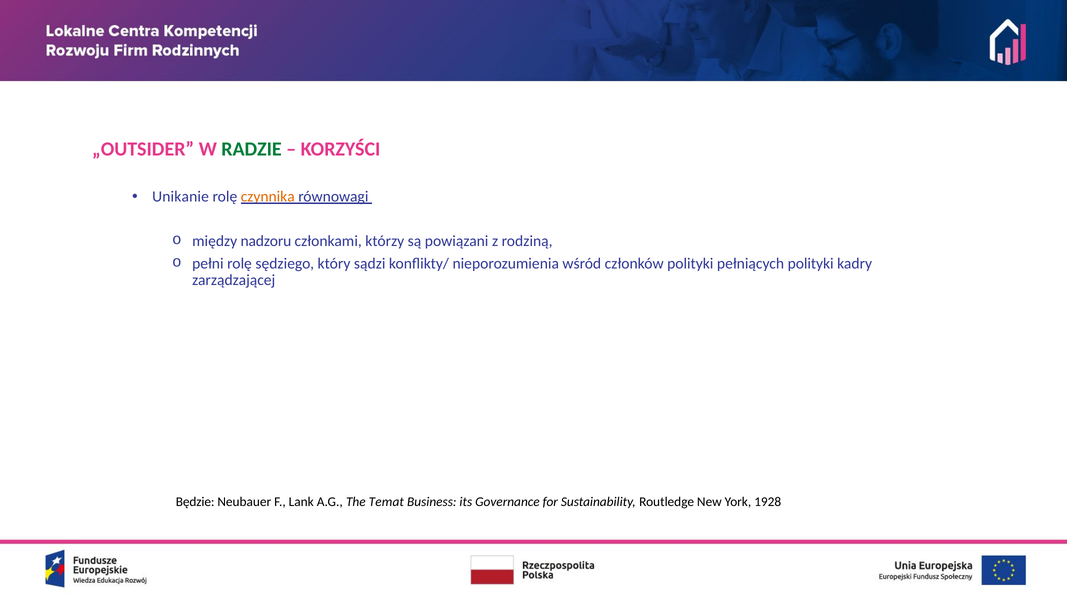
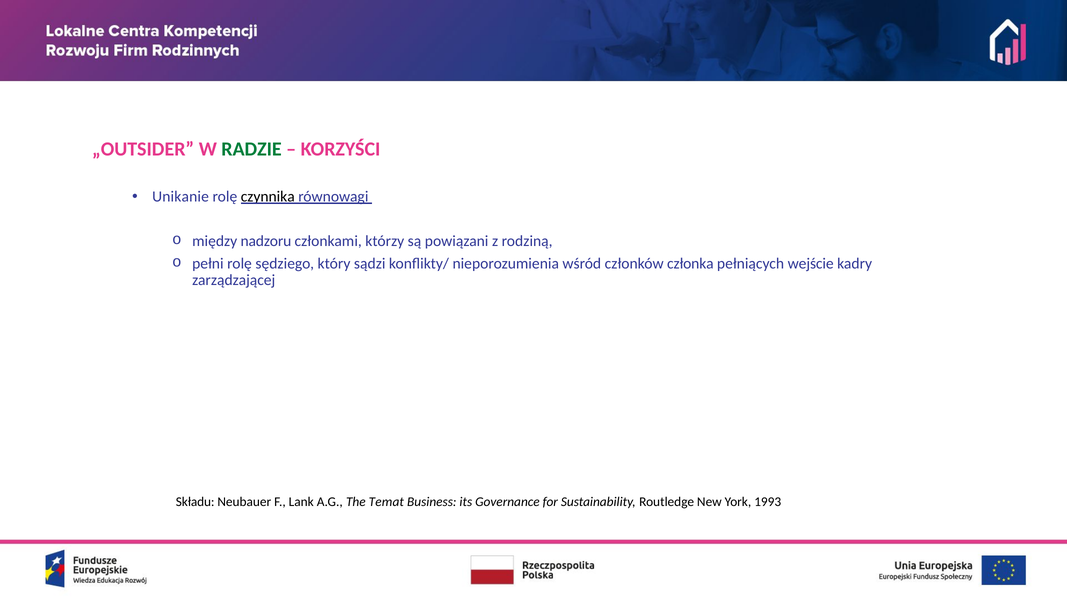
czynnika colour: orange -> black (268, 197)
członków polityki: polityki -> członka (690, 264)
pełniących polityki: polityki -> wejście (811, 264)
Będzie: Będzie -> Składu (195, 502)
1928: 1928 -> 1993 (768, 502)
